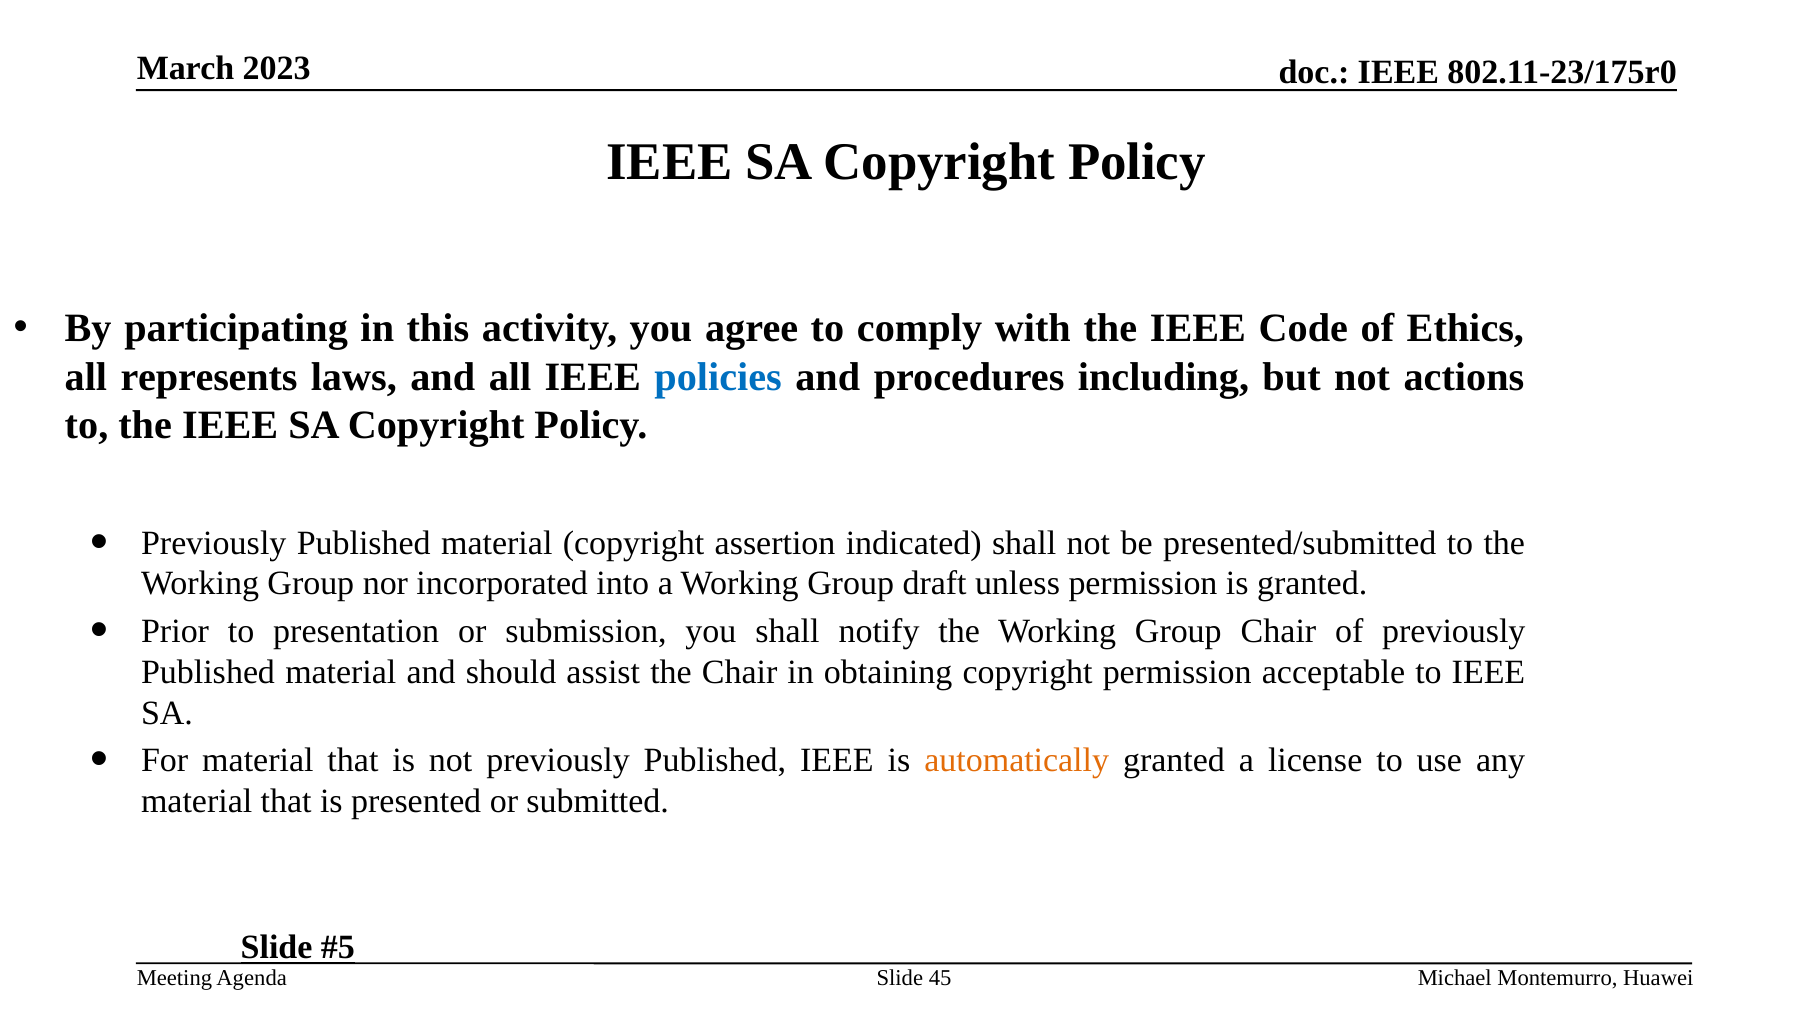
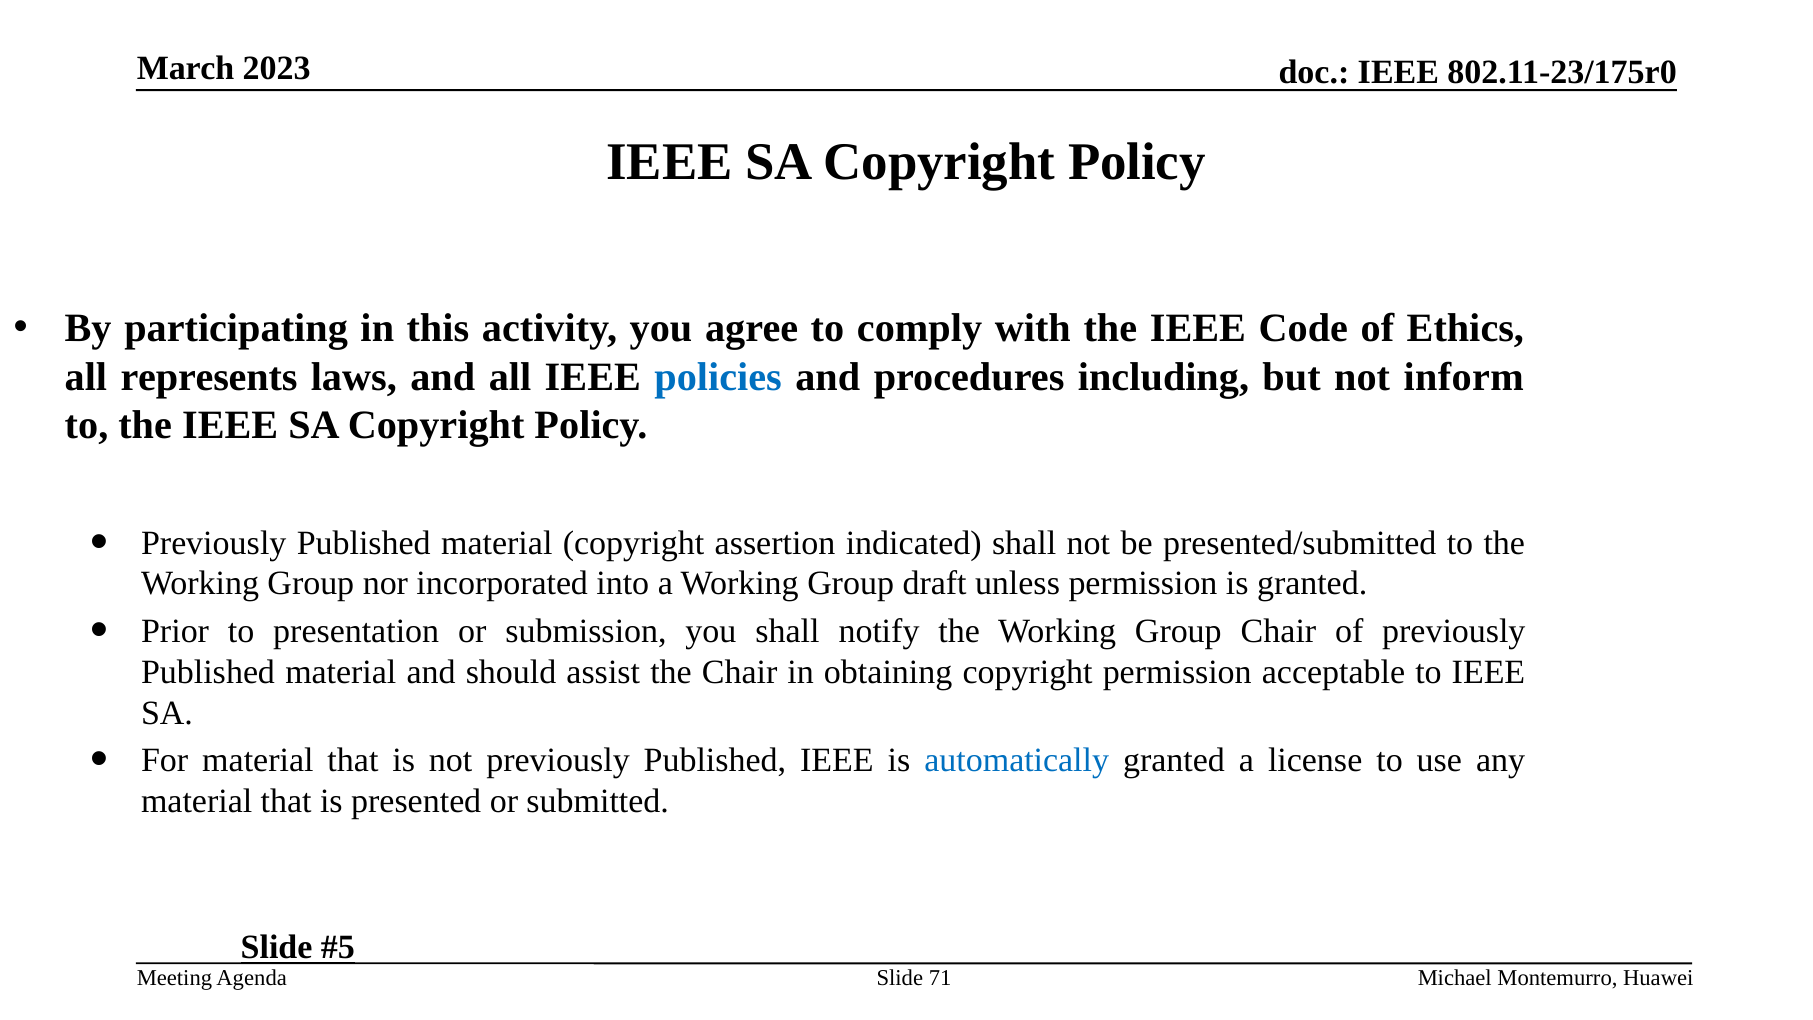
actions: actions -> inform (1464, 377)
automatically colour: orange -> blue (1017, 760)
45: 45 -> 71 (940, 978)
